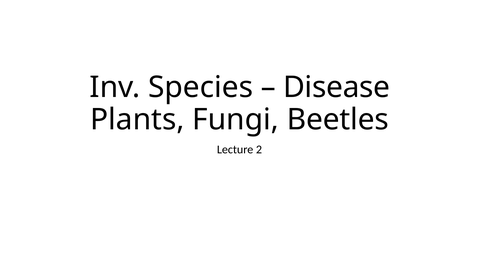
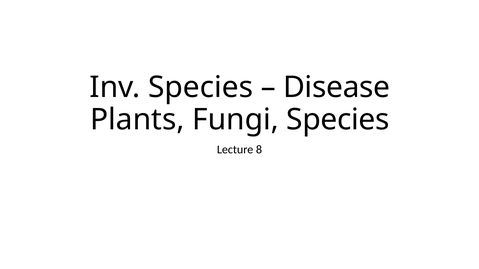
Fungi Beetles: Beetles -> Species (338, 120)
2: 2 -> 8 (259, 150)
